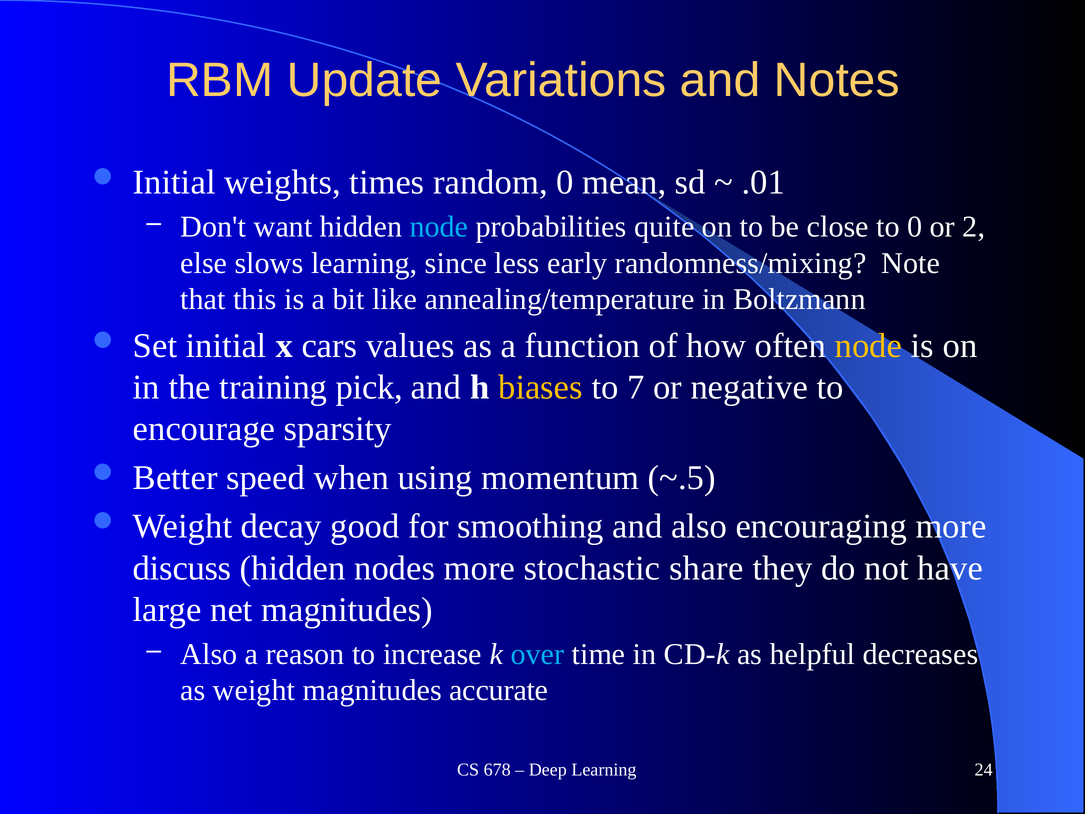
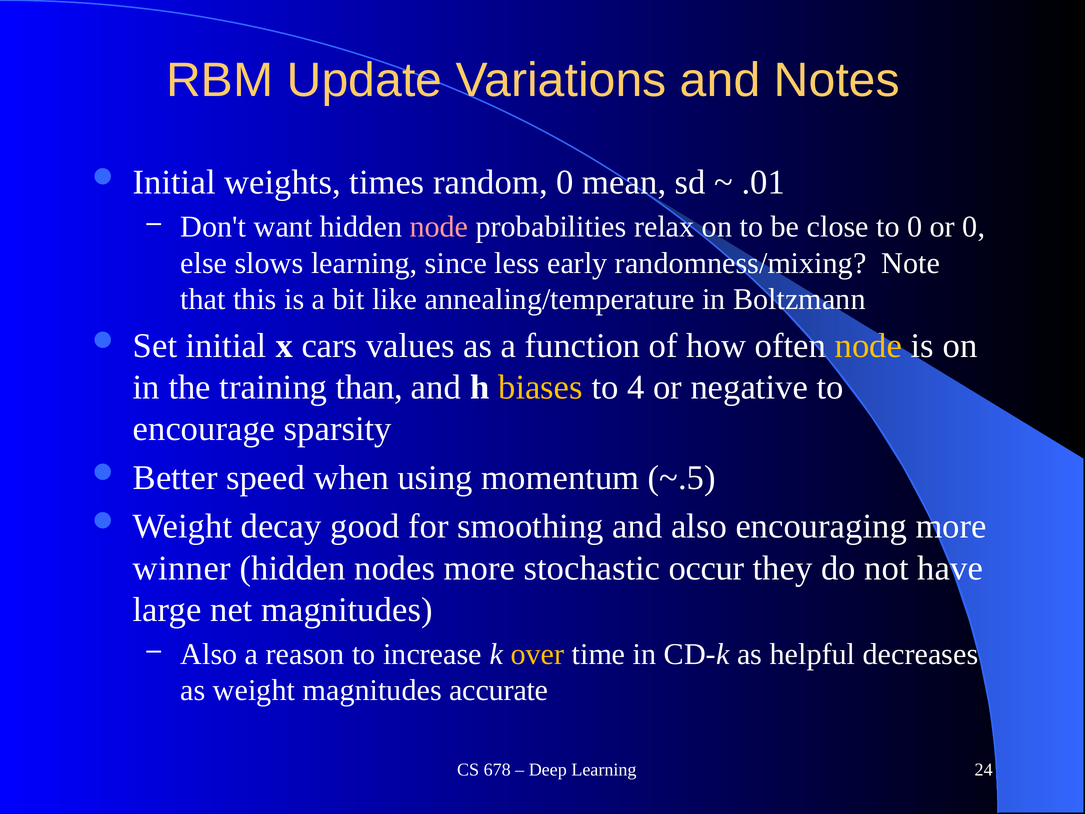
node colour: light blue -> pink (439, 227)
quite: quite -> relax (664, 227)
or 2: 2 -> 0 (974, 227)
pick: pick -> than (369, 387)
7: 7 -> 4 (636, 387)
discuss: discuss -> winner (182, 568)
share: share -> occur (707, 568)
over colour: light blue -> yellow (537, 654)
